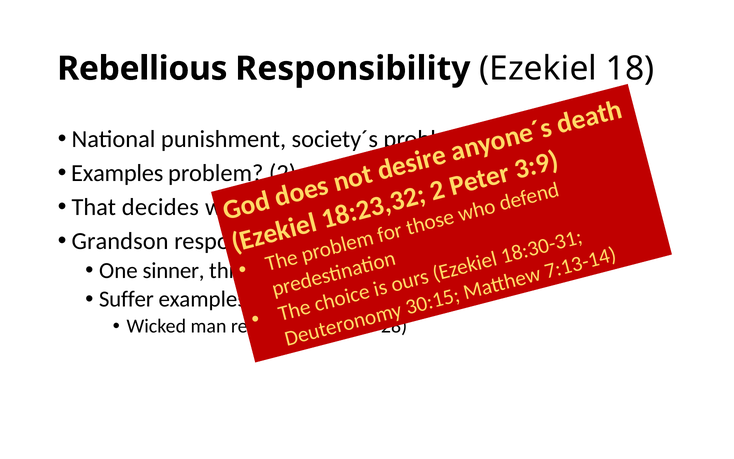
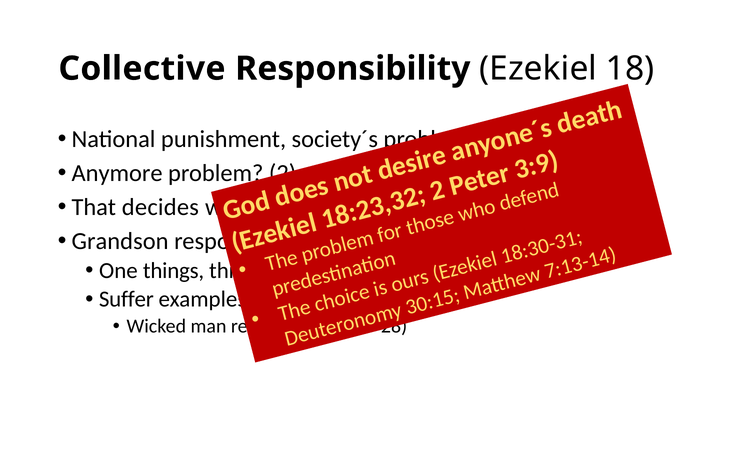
Rebellious: Rebellious -> Collective (142, 69)
Examples: Examples -> Anymore (117, 173)
sinner: sinner -> things (174, 271)
